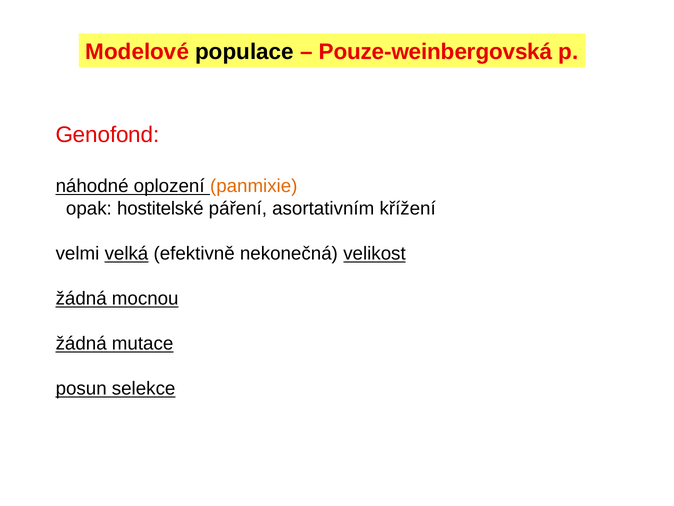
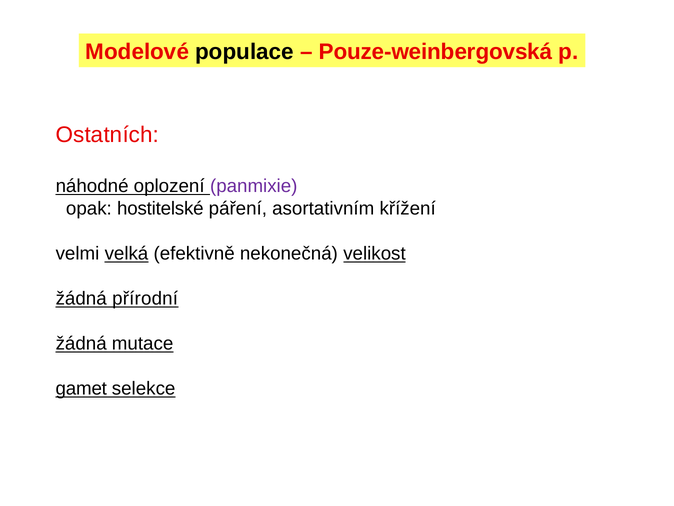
Genofond: Genofond -> Ostatních (107, 135)
panmixie colour: orange -> purple (254, 186)
mocnou: mocnou -> přírodní (145, 298)
posun: posun -> gamet (81, 388)
